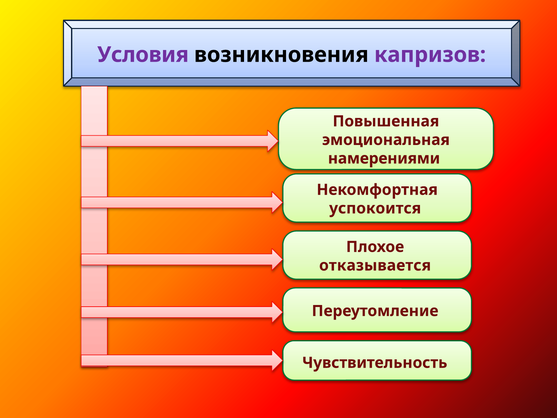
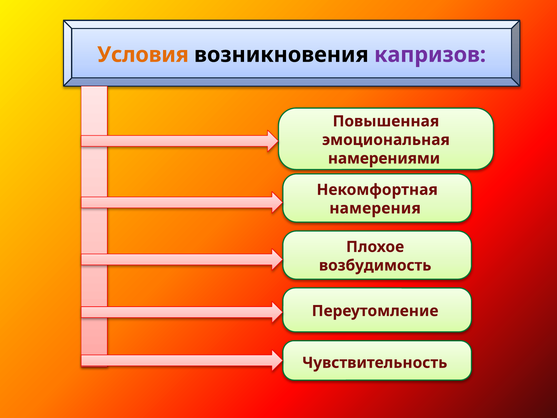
Условия colour: purple -> orange (143, 55)
успокоится: успокоится -> намерения (375, 208)
отказывается: отказывается -> возбудимость (375, 265)
